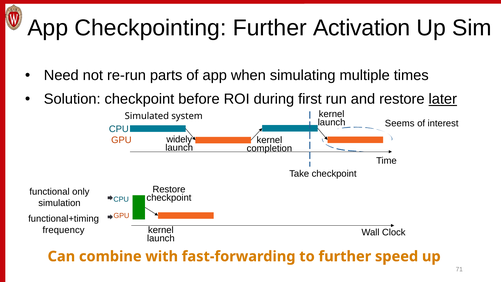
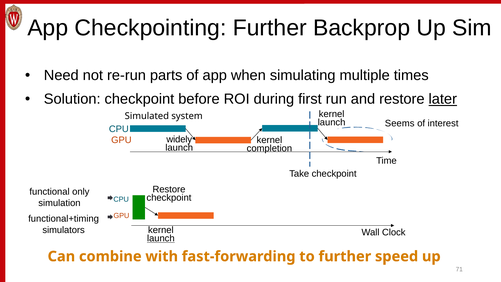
Activation: Activation -> Backprop (362, 28)
frequency: frequency -> simulators (64, 230)
launch underline: none -> present (161, 238)
